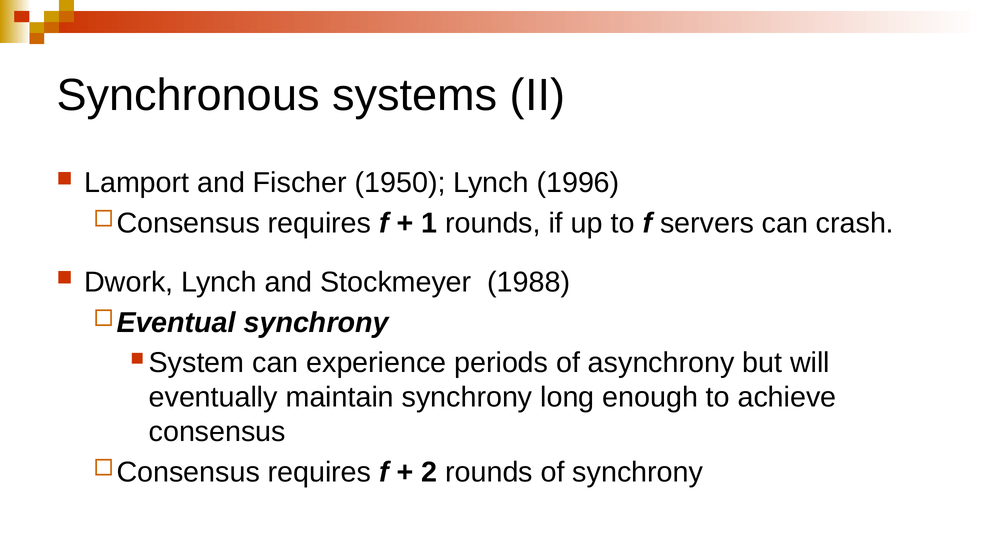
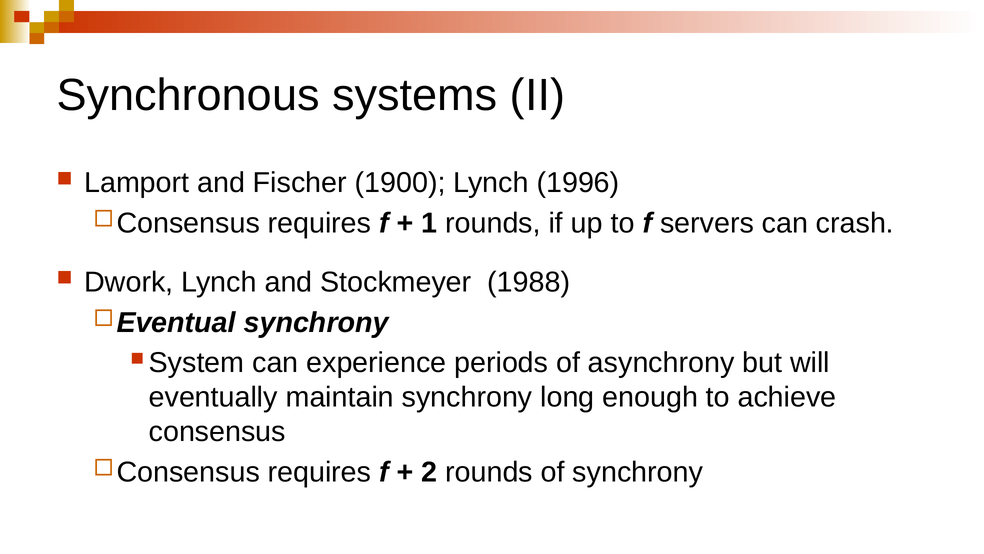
1950: 1950 -> 1900 (400, 183)
